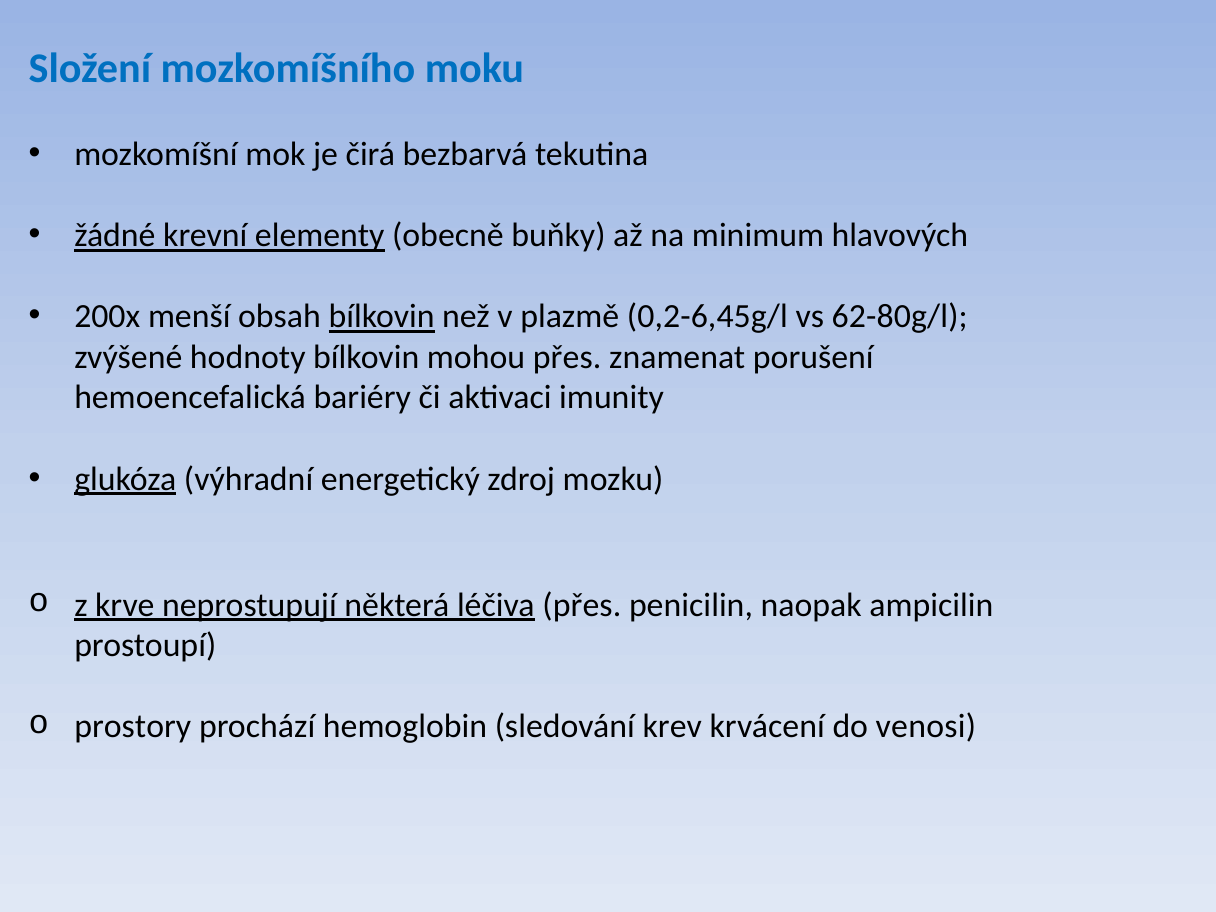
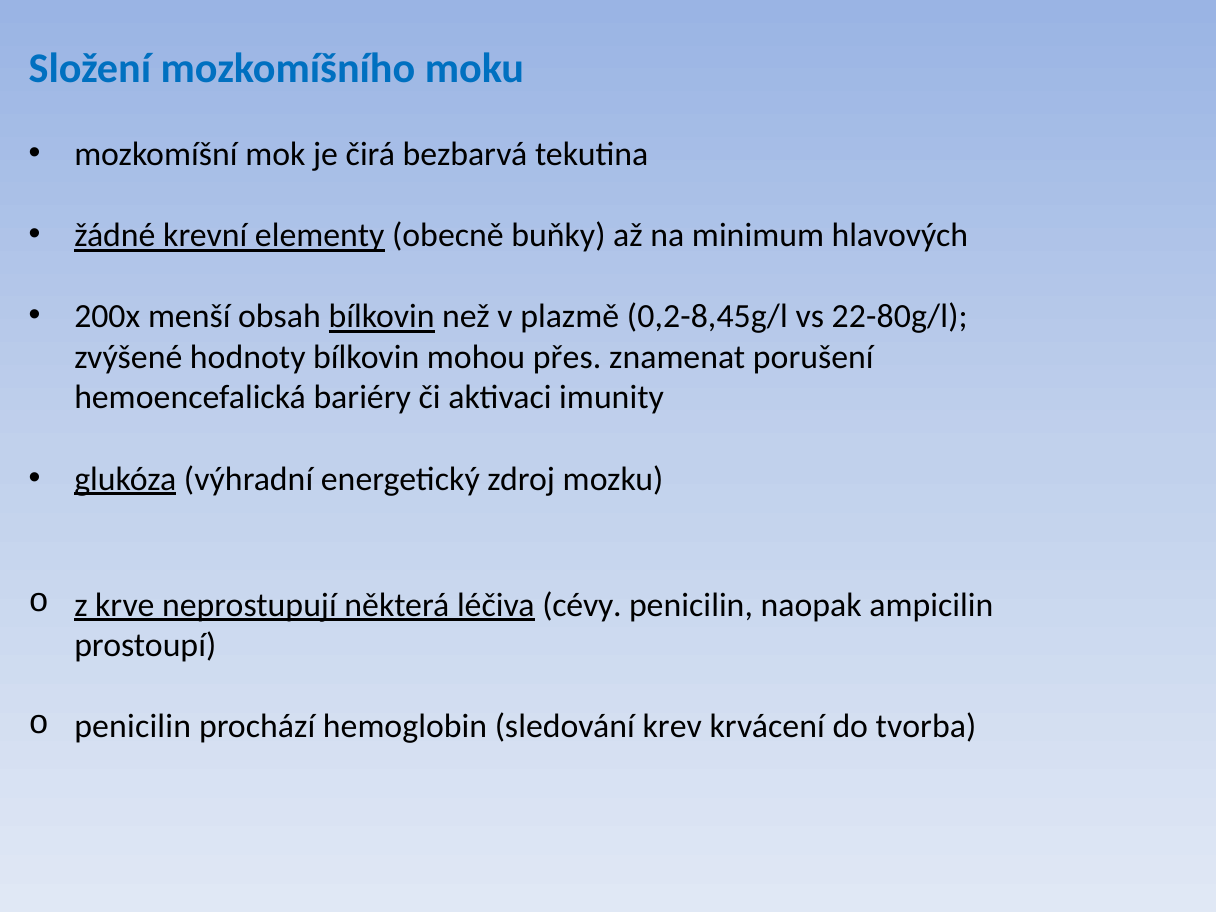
0,2-6,45g/l: 0,2-6,45g/l -> 0,2-8,45g/l (707, 317)
62-80g/l: 62-80g/l -> 22-80g/l (900, 317)
léčiva přes: přes -> cévy (582, 605)
prostory: prostory -> penicilin (133, 727)
venosi: venosi -> tvorba (926, 727)
